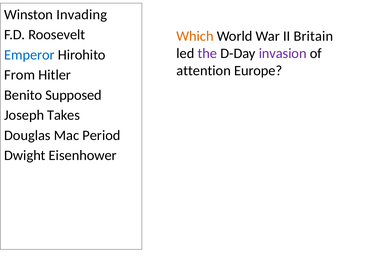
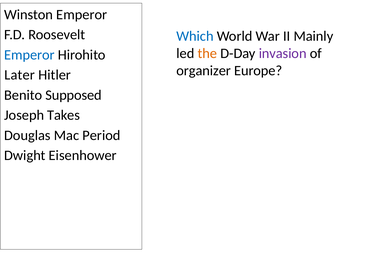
Winston Invading: Invading -> Emperor (82, 15)
Which colour: orange -> blue (195, 36)
Britain: Britain -> Mainly (313, 36)
the colour: purple -> orange (207, 53)
attention: attention -> organizer (204, 71)
From: From -> Later (20, 75)
